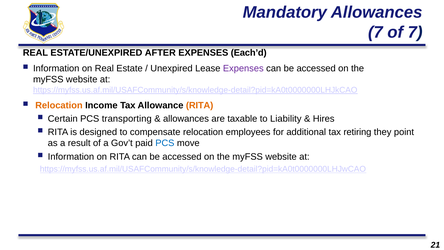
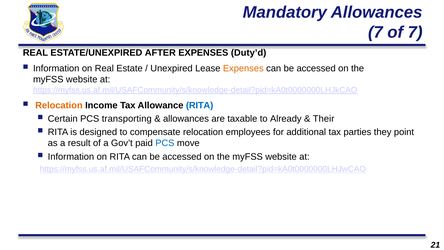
Each’d: Each’d -> Duty’d (249, 53)
Expenses colour: purple -> orange (243, 68)
RITA colour: orange -> blue (200, 105)
Liability: Liability -> Already (286, 119)
Hires: Hires -> Their (324, 119)
retiring: retiring -> parties (357, 132)
